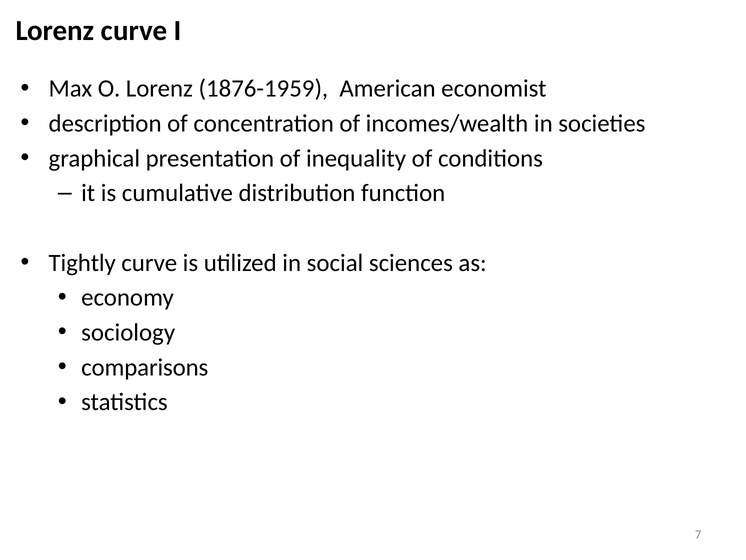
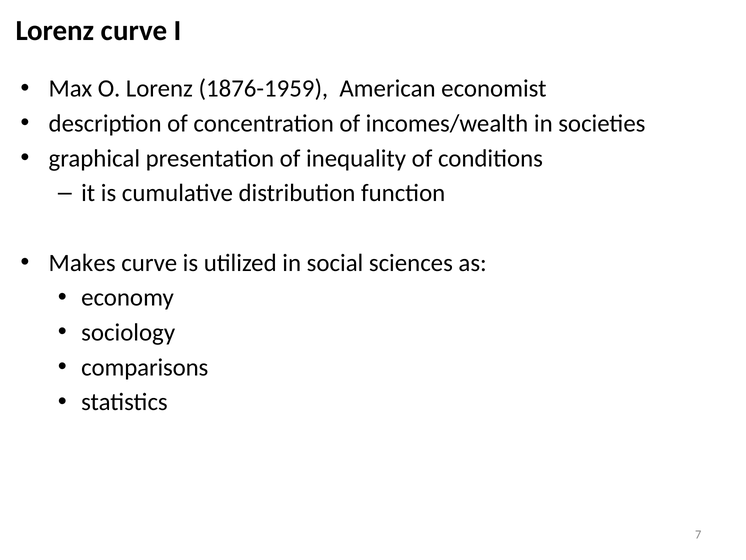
Tightly: Tightly -> Makes (82, 263)
